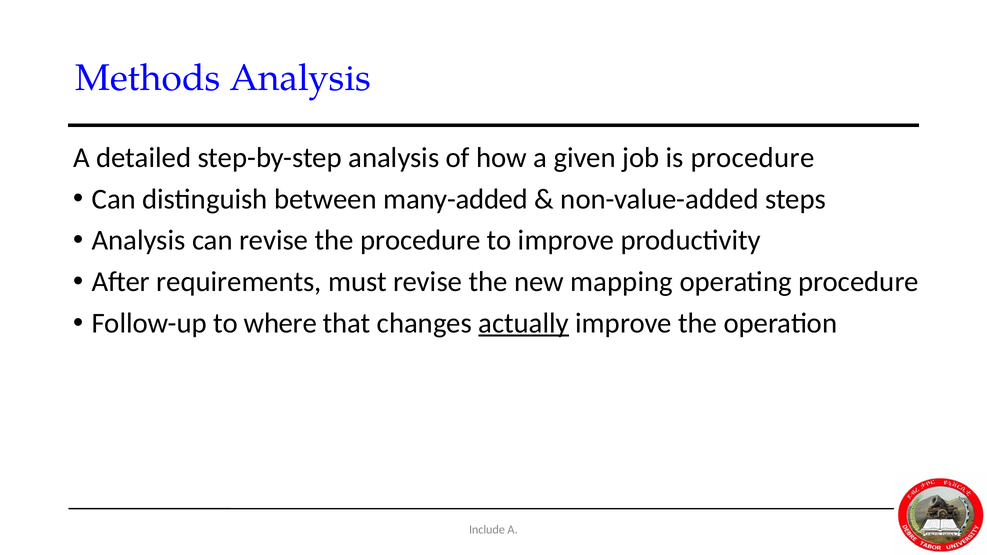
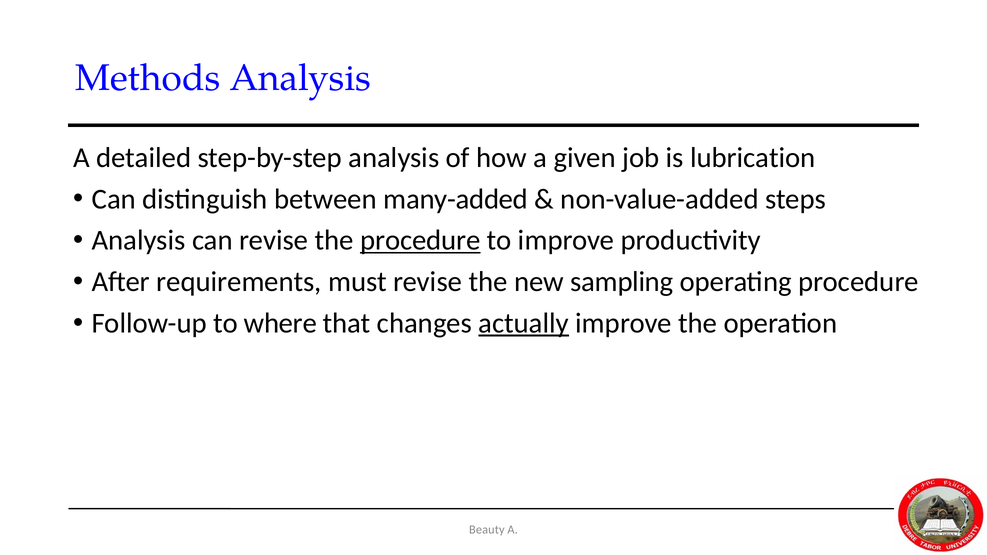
is procedure: procedure -> lubrication (753, 158)
procedure underline: none -> present (420, 241)
mapping: mapping -> sampling (622, 282)
Include: Include -> Beauty (487, 530)
